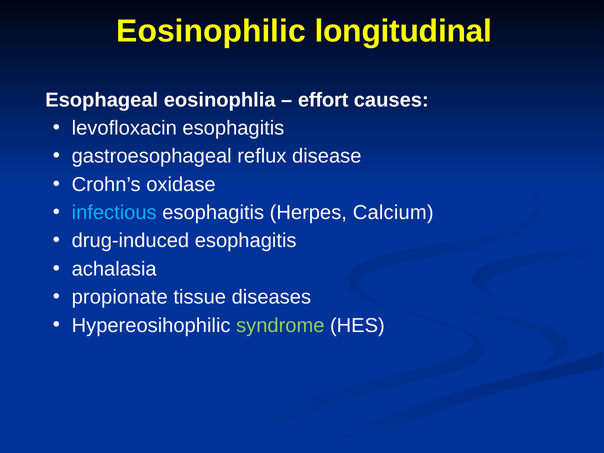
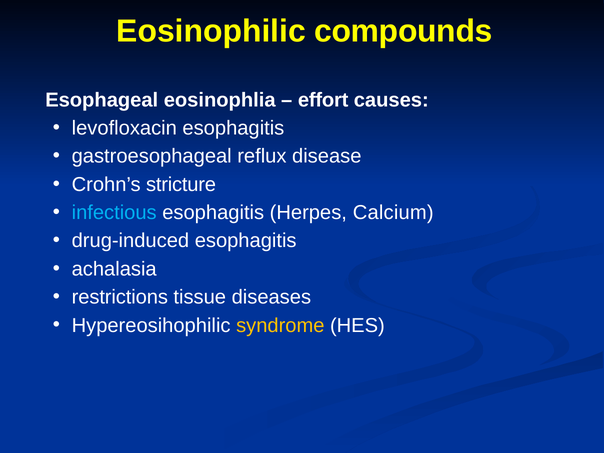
longitudinal: longitudinal -> compounds (403, 31)
oxidase: oxidase -> stricture (181, 184)
propionate: propionate -> restrictions (120, 297)
syndrome colour: light green -> yellow (280, 325)
